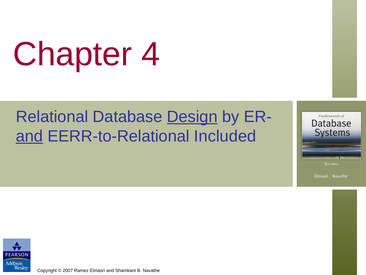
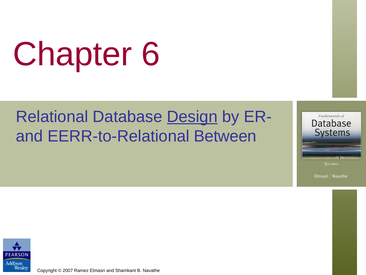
4: 4 -> 6 (151, 54)
and underline: present -> none (29, 136)
Included: Included -> Between (225, 136)
